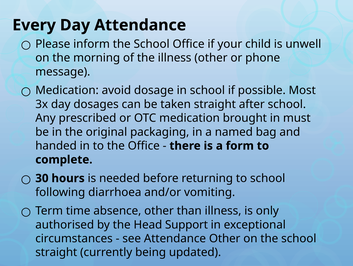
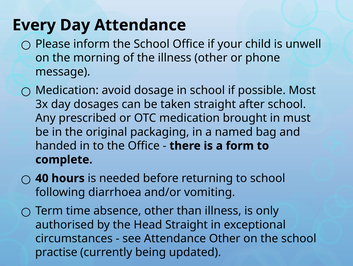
30: 30 -> 40 (42, 178)
Head Support: Support -> Straight (186, 225)
straight: straight -> practise (56, 252)
